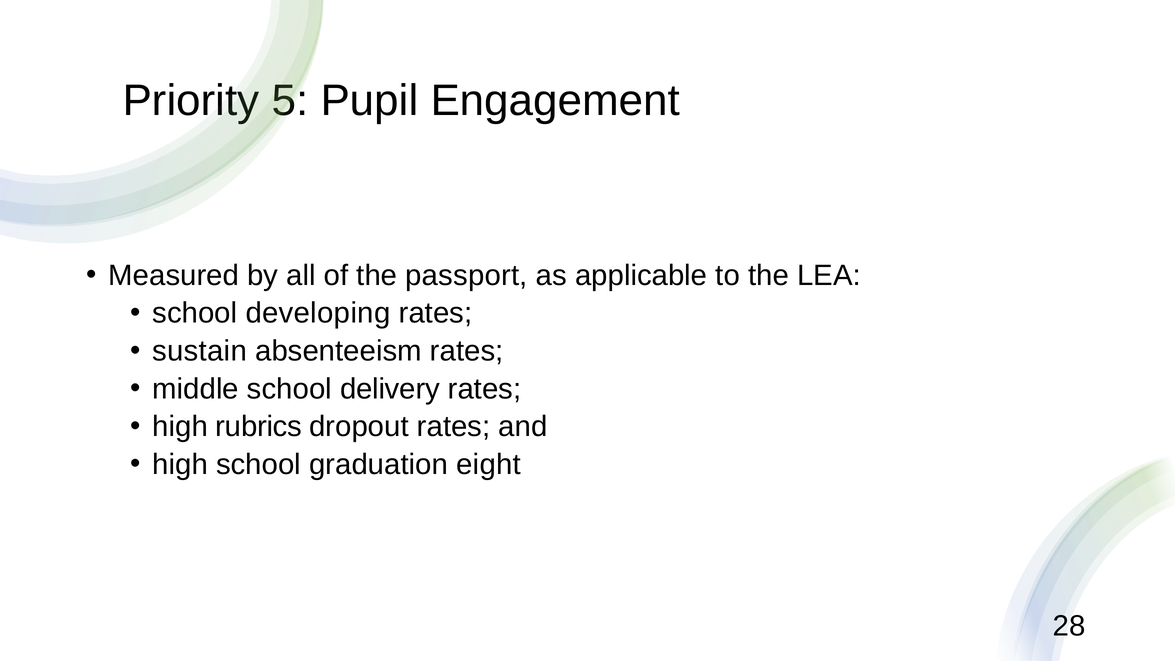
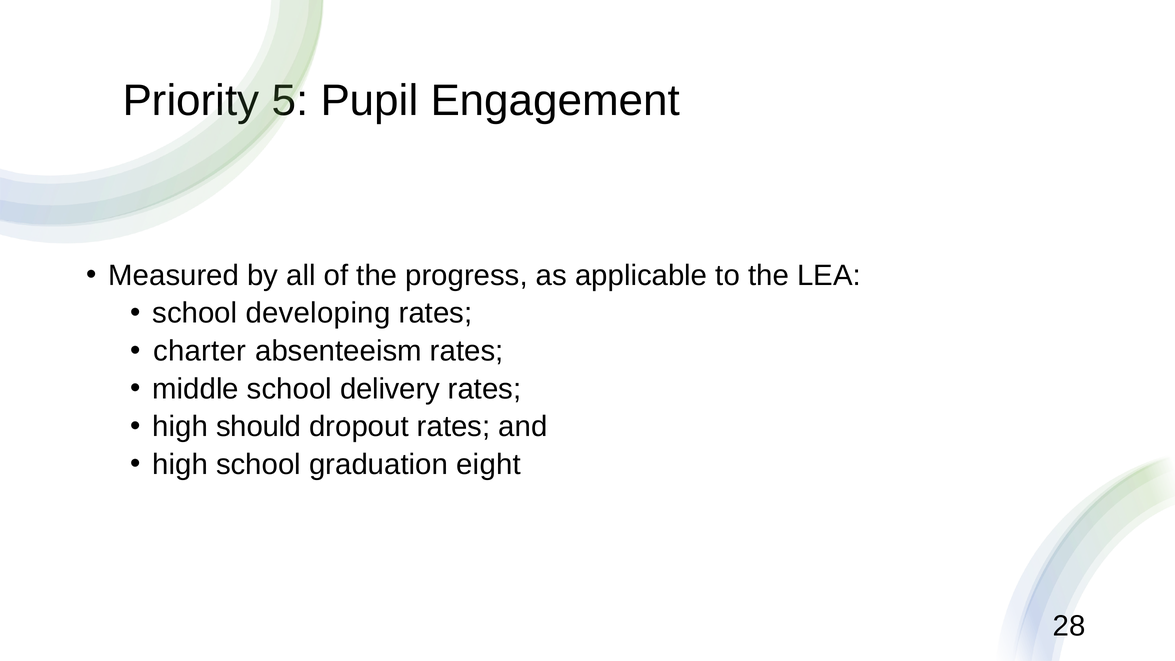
passport: passport -> progress (467, 275)
sustain: sustain -> charter (200, 351)
rubrics: rubrics -> should (259, 427)
